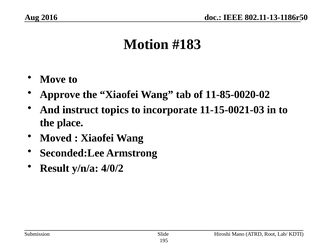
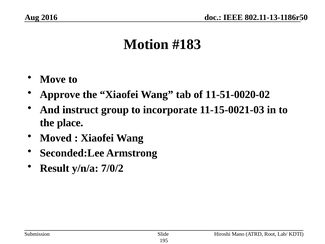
11-85-0020-02: 11-85-0020-02 -> 11-51-0020-02 (238, 94)
topics: topics -> group (115, 110)
4/0/2: 4/0/2 -> 7/0/2 (112, 168)
